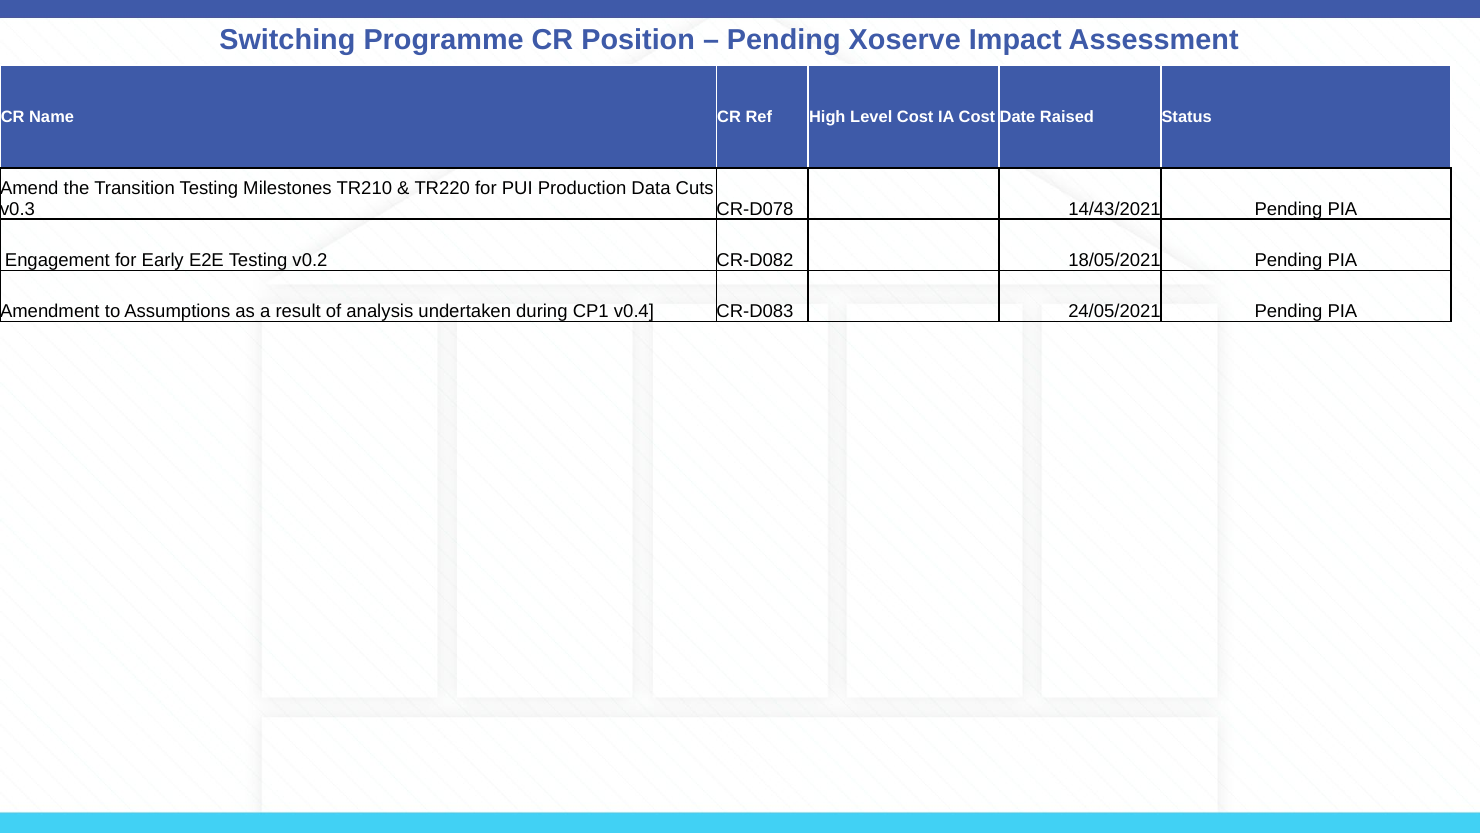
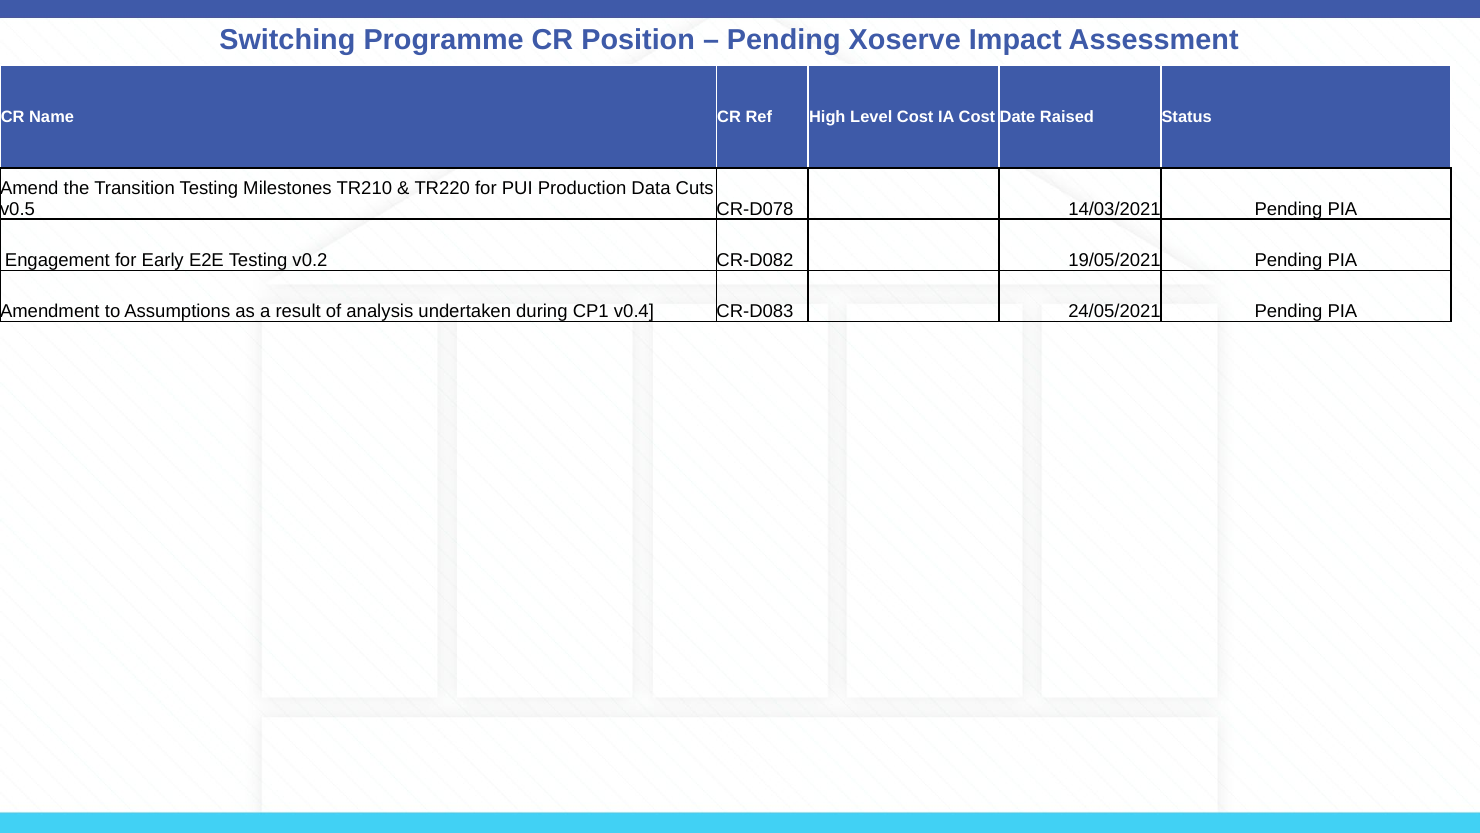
v0.3: v0.3 -> v0.5 (17, 209)
14/43/2021: 14/43/2021 -> 14/03/2021 (1115, 209)
18/05/2021: 18/05/2021 -> 19/05/2021 (1115, 260)
